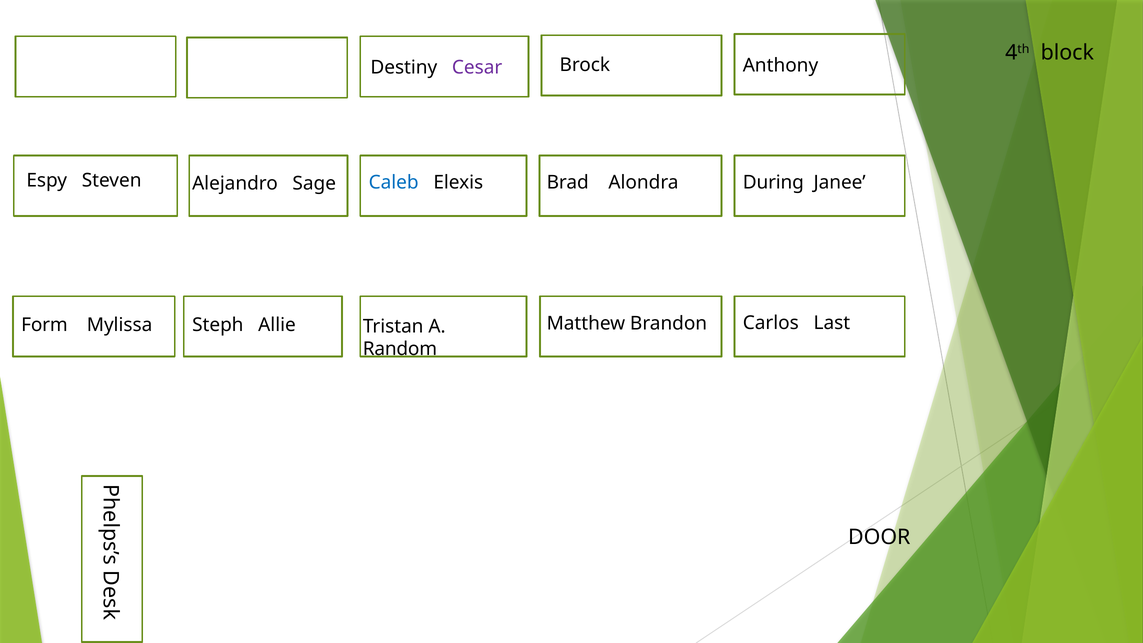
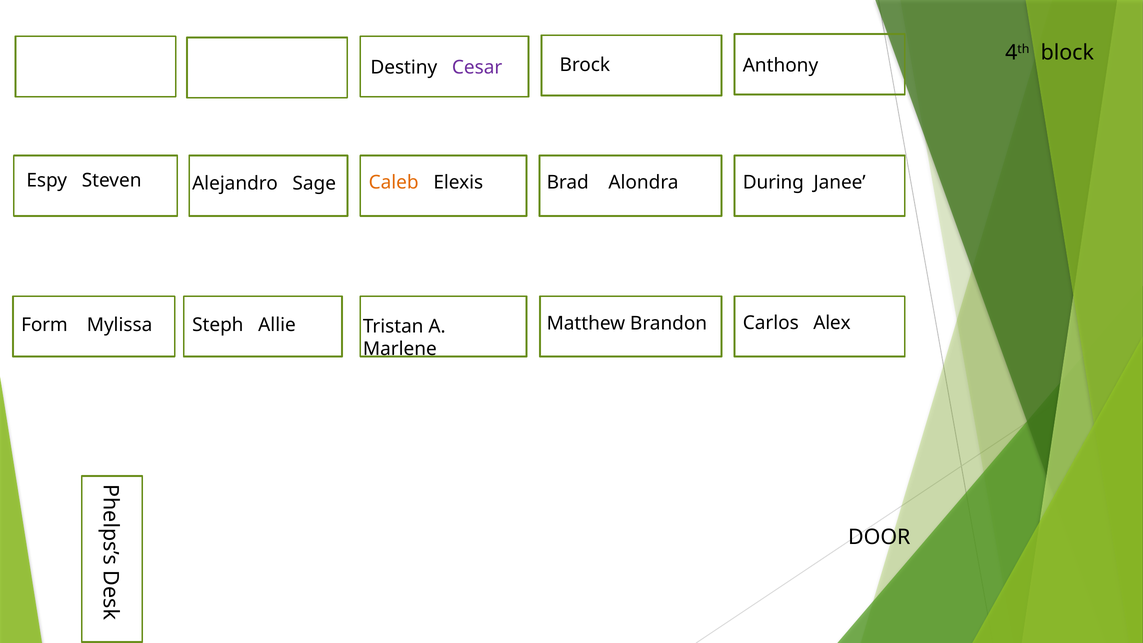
Caleb colour: blue -> orange (394, 182)
Last: Last -> Alex (832, 323)
Random: Random -> Marlene (400, 349)
